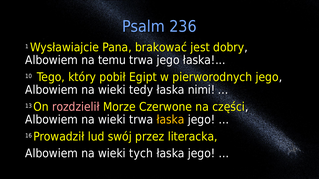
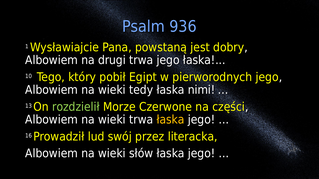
236: 236 -> 936 (183, 27)
brakować: brakować -> powstaną (161, 48)
temu: temu -> drugi (112, 60)
rozdzielił colour: pink -> light green (76, 107)
tych: tych -> słów (141, 154)
